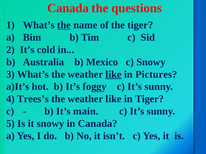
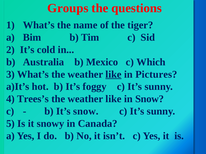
Canada: Canada -> Groups (68, 8)
the underline: present -> none (64, 25)
c Snowy: Snowy -> Which (151, 62)
in Tiger: Tiger -> Snow (150, 99)
It’s main: main -> snow (86, 112)
